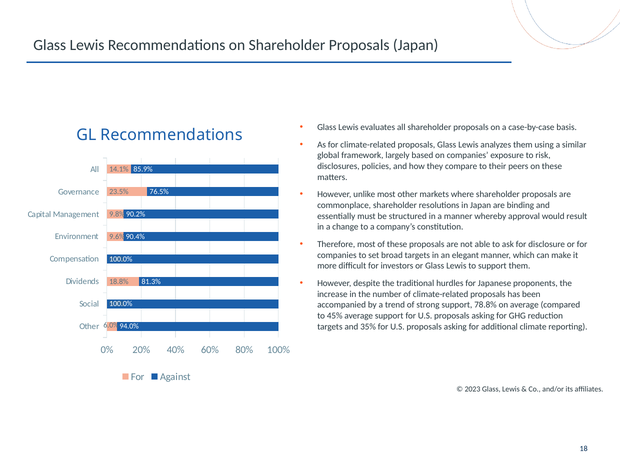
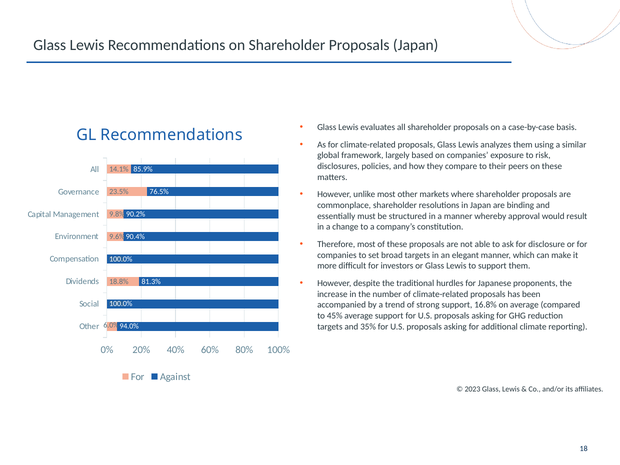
78.8%: 78.8% -> 16.8% (486, 305)
